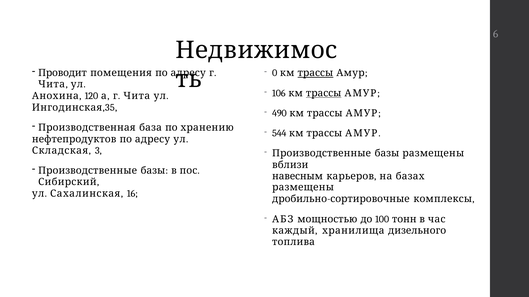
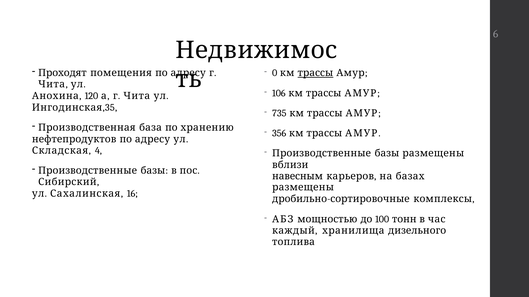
Проводит: Проводит -> Проходят (62, 73)
трассы underline: present -> none (324, 93)
490: 490 -> 735 (279, 114)
544: 544 -> 356 (279, 134)
3: 3 -> 4 (98, 151)
